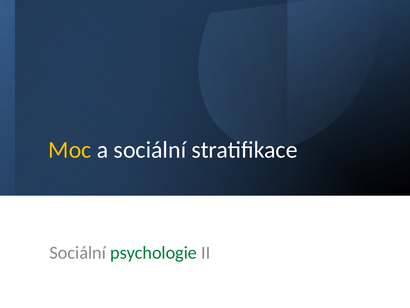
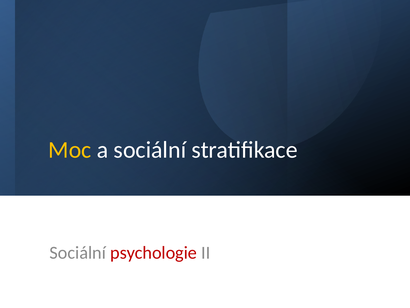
psychologie colour: green -> red (154, 252)
